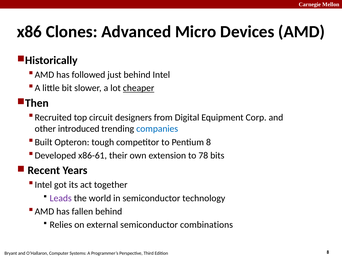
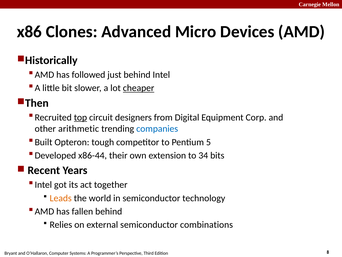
top underline: none -> present (80, 117)
introduced: introduced -> arithmetic (79, 129)
Pentium 8: 8 -> 5 (209, 142)
x86-61: x86-61 -> x86-44 (93, 155)
78: 78 -> 34 (203, 155)
Leads colour: purple -> orange (61, 198)
